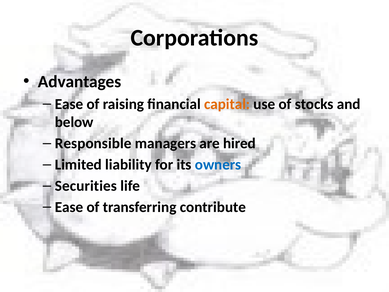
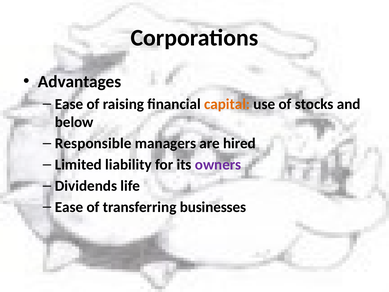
owners colour: blue -> purple (218, 164)
Securities: Securities -> Dividends (86, 186)
contribute: contribute -> businesses (213, 207)
